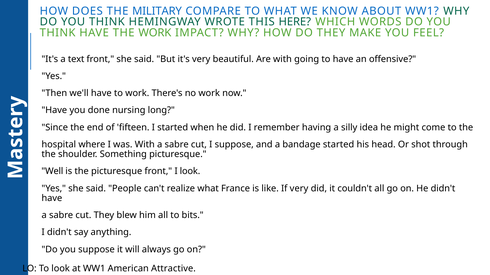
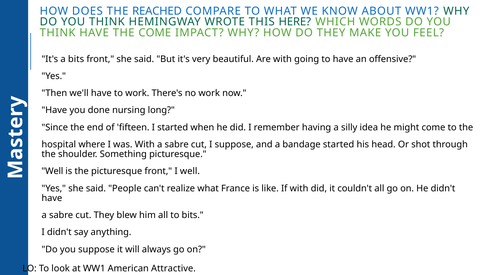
MILITARY: MILITARY -> REACHED (157, 11)
THE WORK: WORK -> COME (155, 33)
a text: text -> bits (76, 59)
I look: look -> well (190, 172)
If very: very -> with (299, 189)
